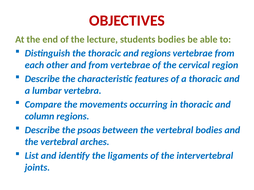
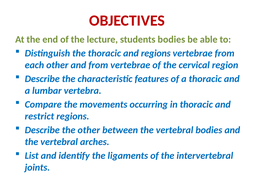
column: column -> restrict (39, 117)
the psoas: psoas -> other (89, 130)
